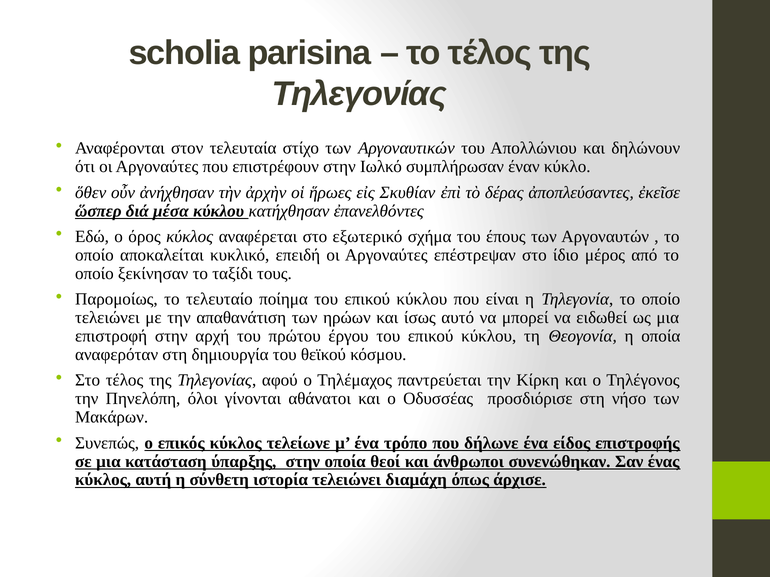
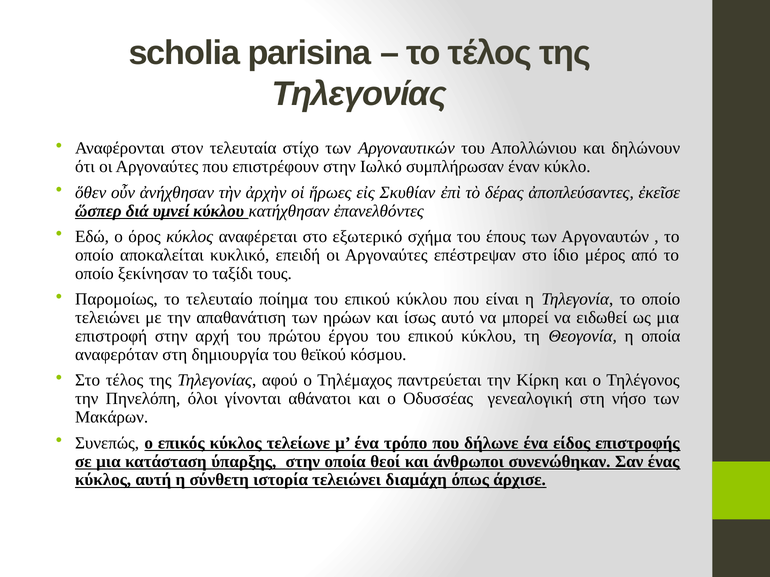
μέσα: μέσα -> υμνεί (171, 211)
προσδιόρισε: προσδιόρισε -> γενεαλογική (530, 399)
